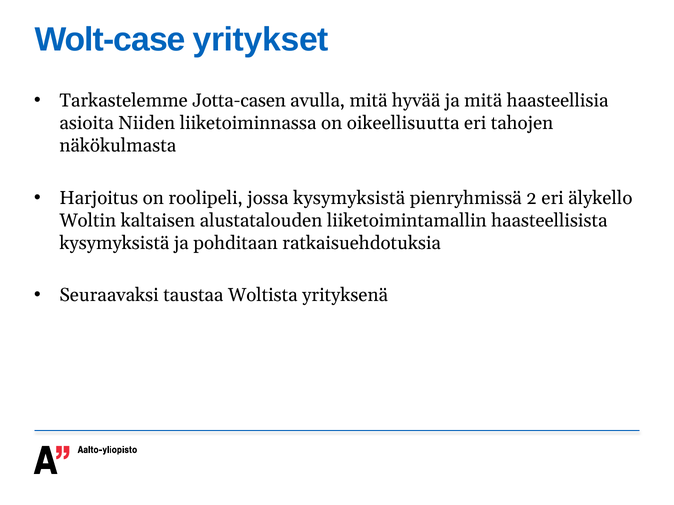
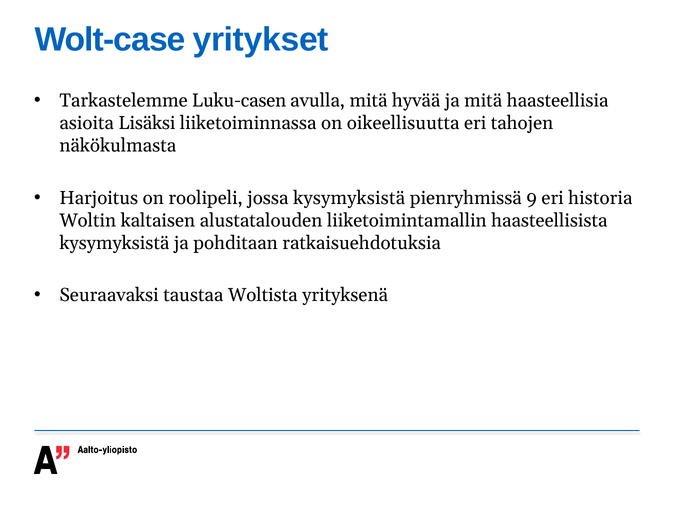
Jotta-casen: Jotta-casen -> Luku-casen (239, 101)
Niiden: Niiden -> Lisäksi (147, 123)
2: 2 -> 9 (532, 198)
älykello: älykello -> historia (600, 198)
